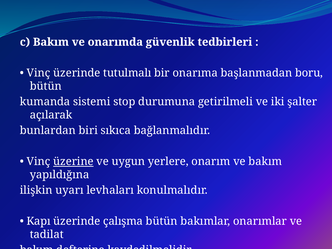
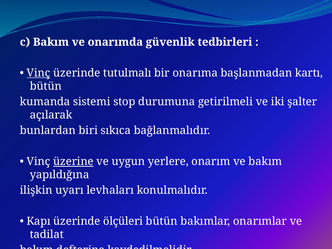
Vinç underline: none -> present (39, 73)
boru: boru -> kartı (309, 73)
çalışma: çalışma -> ölçüleri (123, 221)
